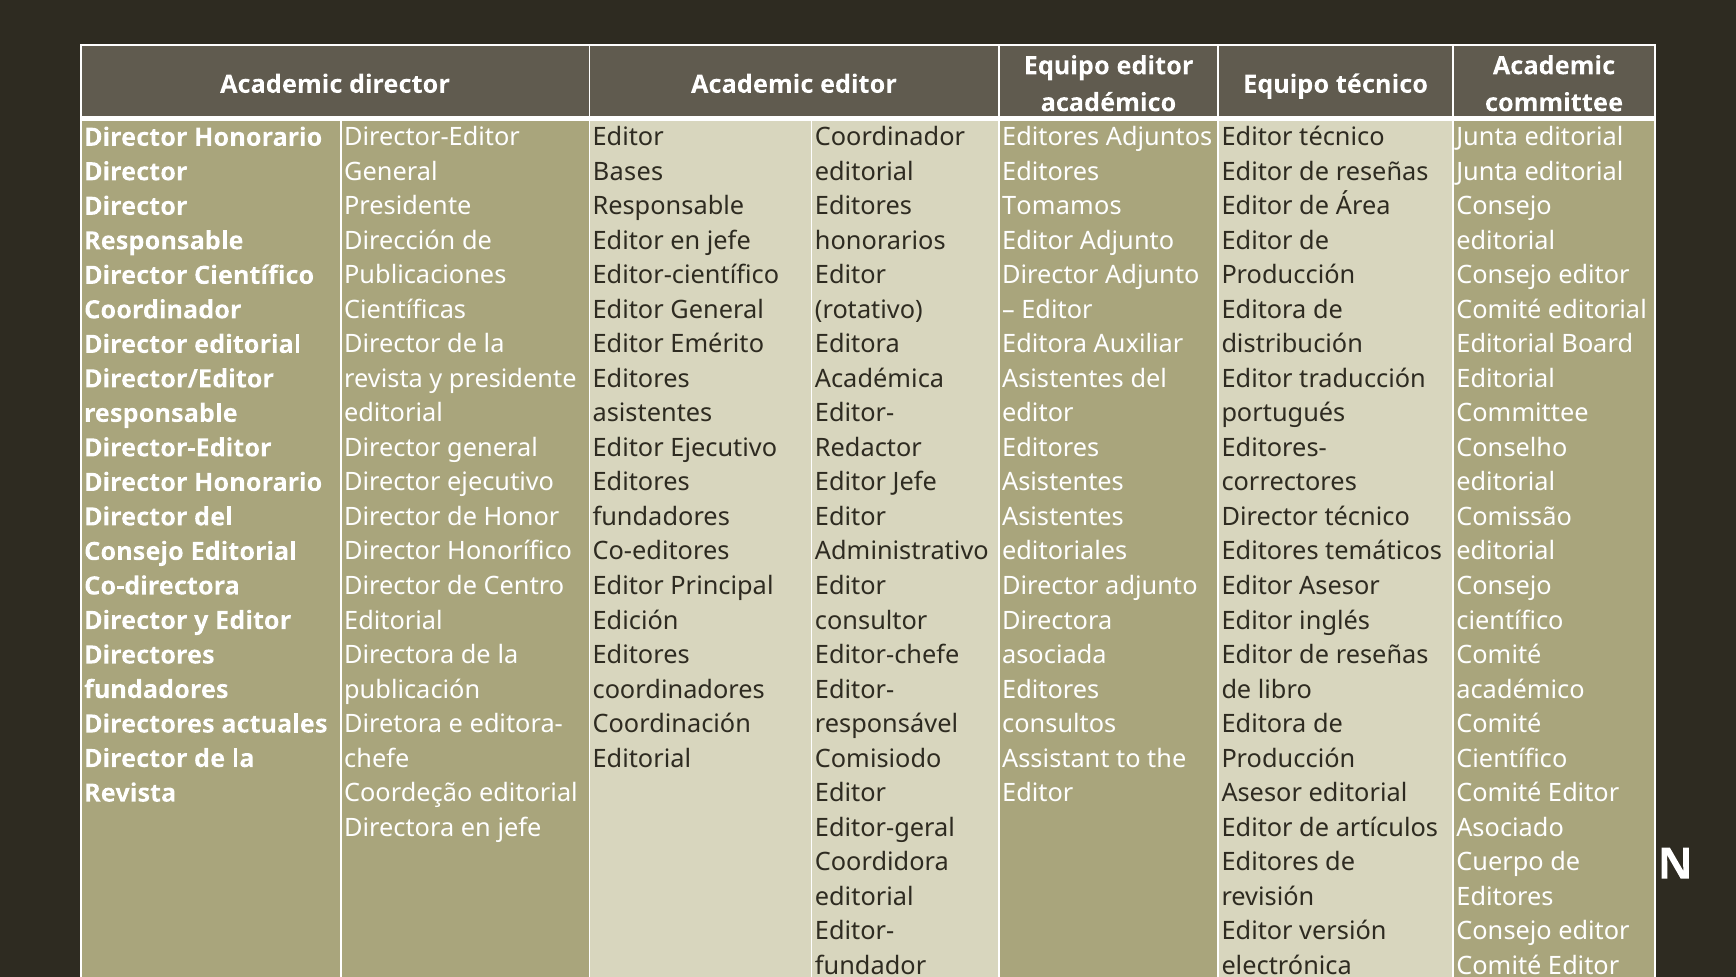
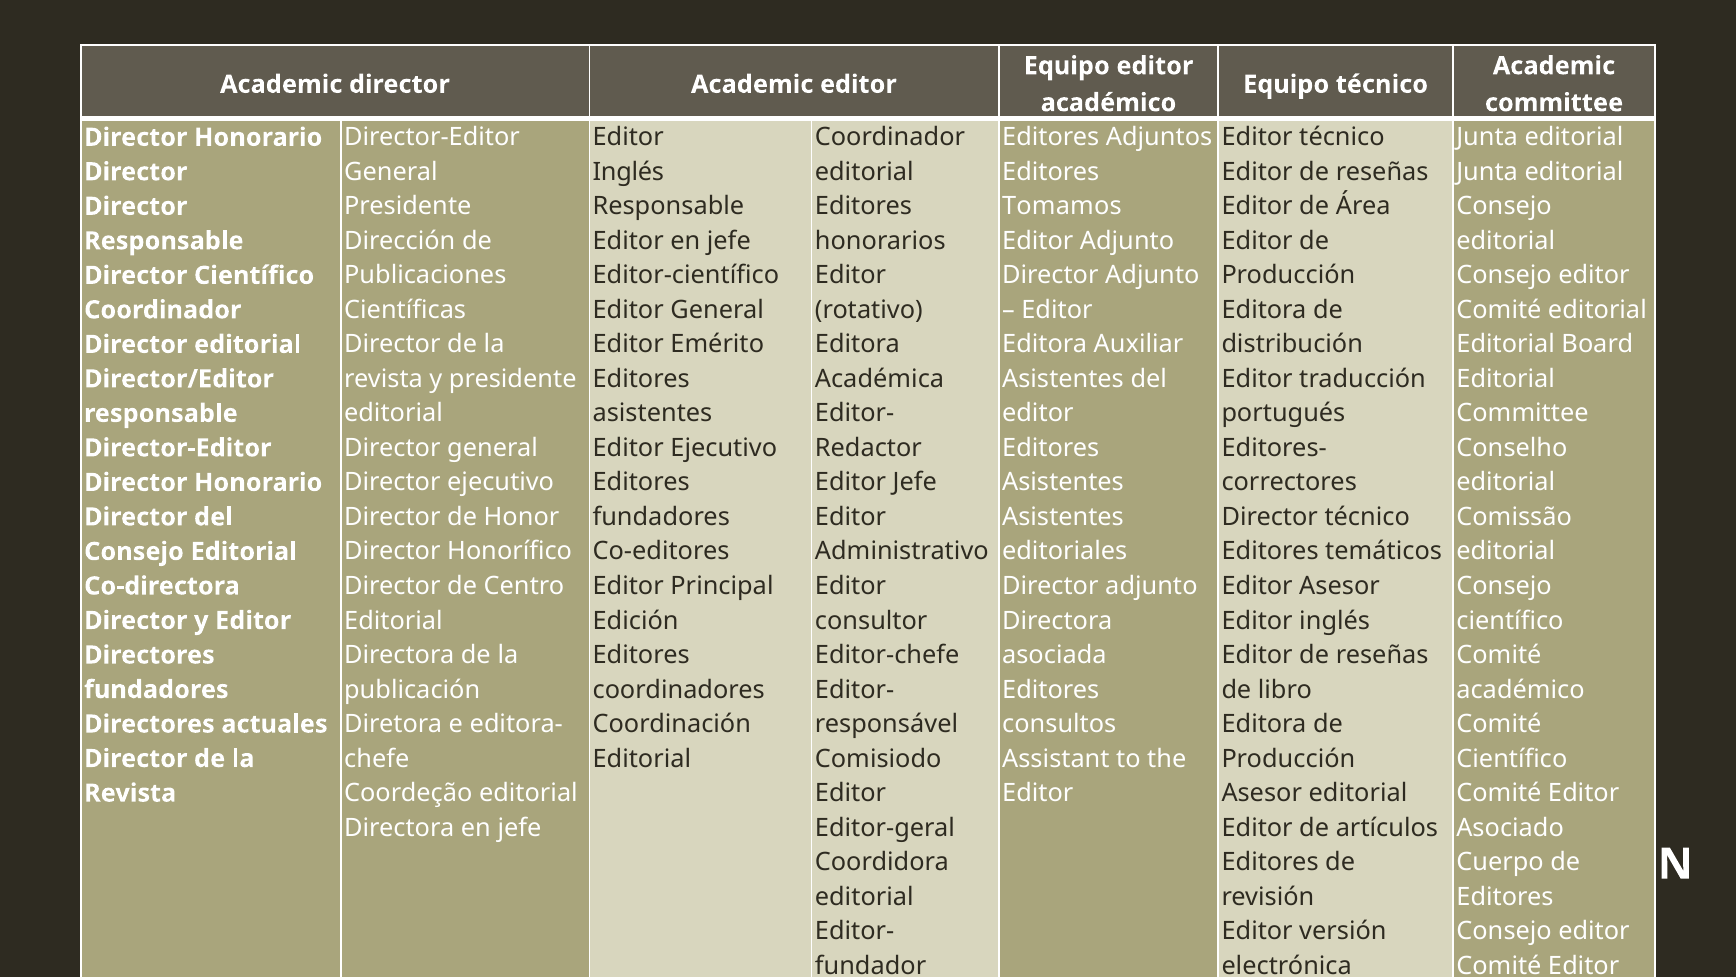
Bases: Bases -> Inglés (628, 172)
